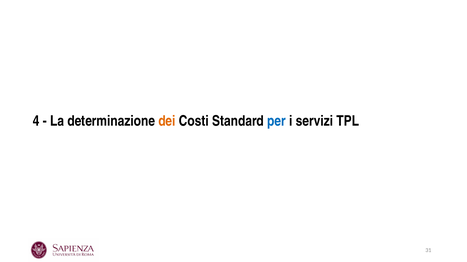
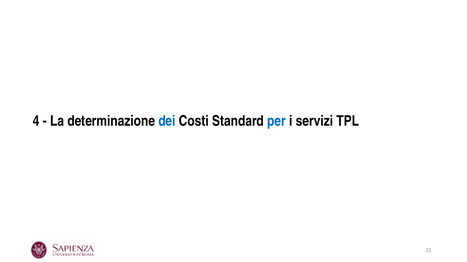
dei colour: orange -> blue (167, 121)
